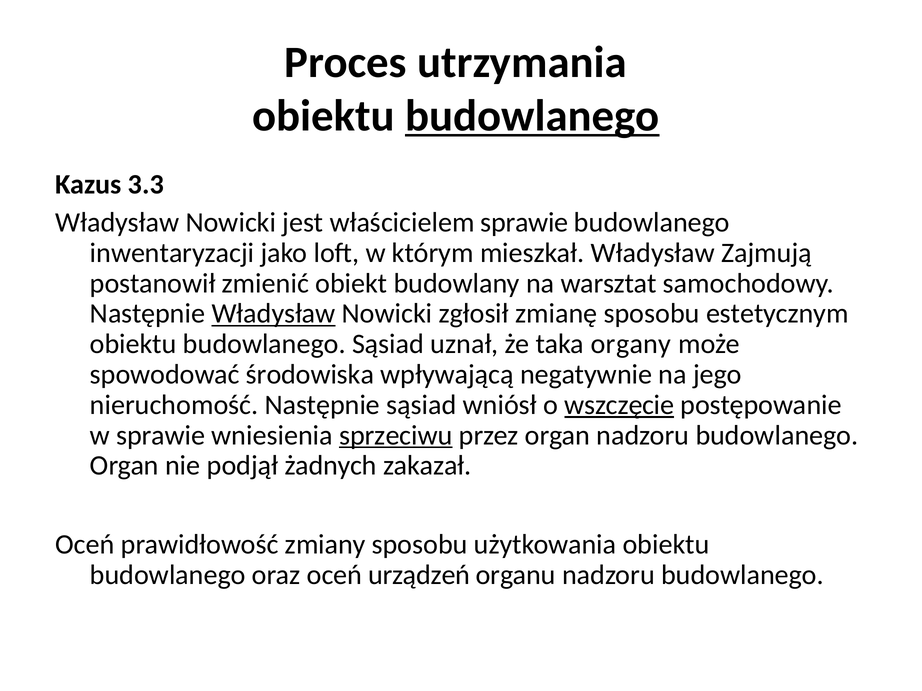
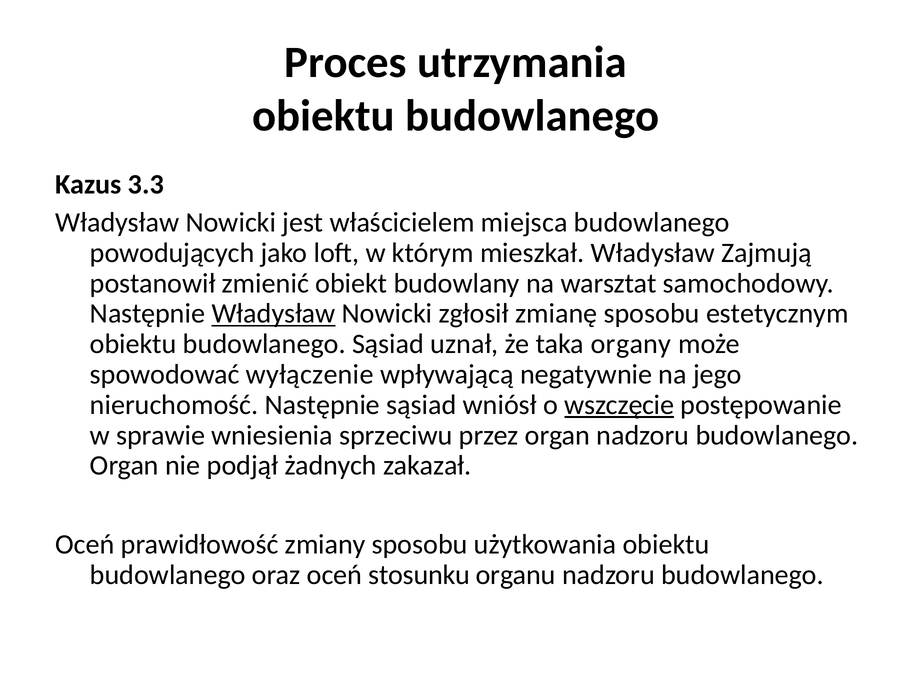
budowlanego underline: present -> none (532, 116)
właścicielem sprawie: sprawie -> miejsca (524, 223)
inwentaryzacji: inwentaryzacji -> powodujących (172, 253)
środowiska: środowiska -> wyłączenie (310, 375)
sprzeciwu underline: present -> none (396, 436)
urządzeń: urządzeń -> stosunku (419, 575)
